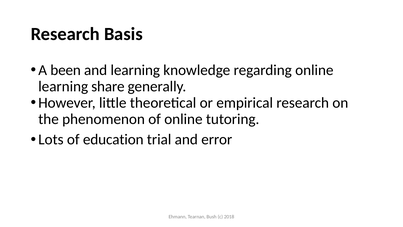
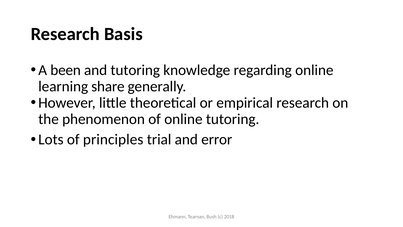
and learning: learning -> tutoring (135, 70)
education: education -> principles (113, 139)
